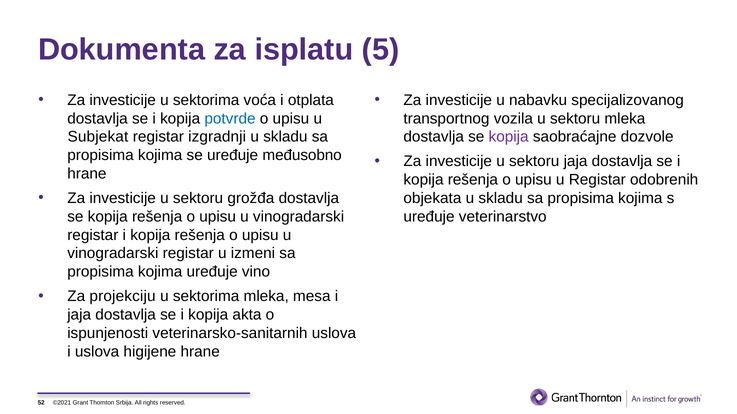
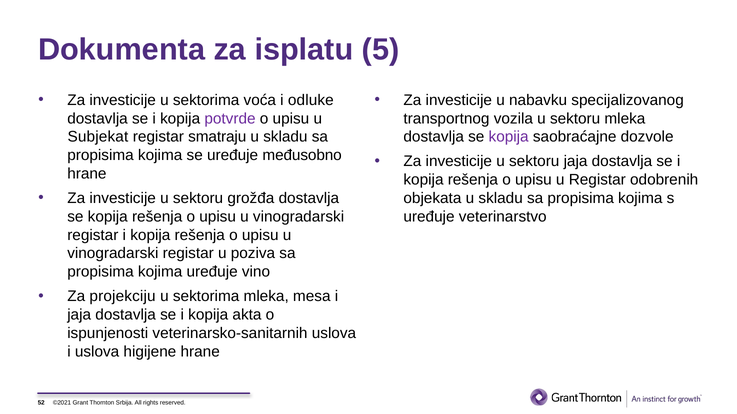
otplata: otplata -> odluke (311, 100)
potvrde colour: blue -> purple (230, 119)
izgradnji: izgradnji -> smatraju (217, 137)
izmeni: izmeni -> poziva (253, 254)
